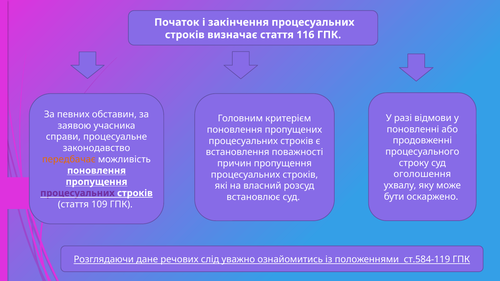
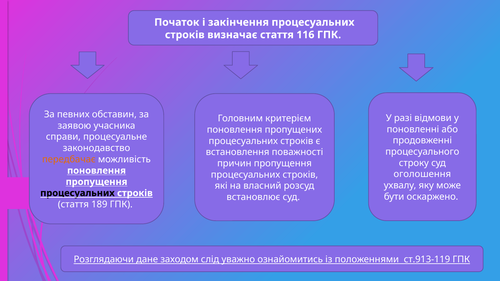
процесуальних colour: purple -> black (77, 193)
109: 109 -> 189 (99, 204)
речових: речових -> заходом (180, 260)
ст.584-119: ст.584-119 -> ст.913-119 (427, 260)
